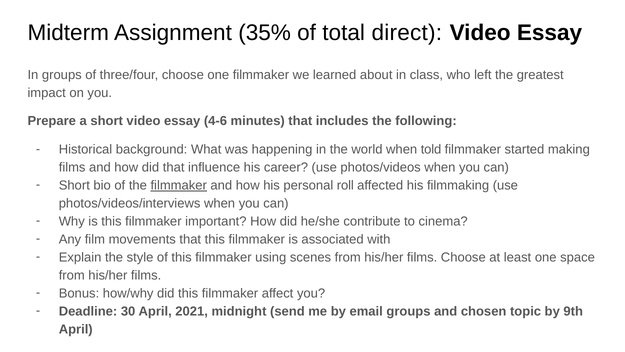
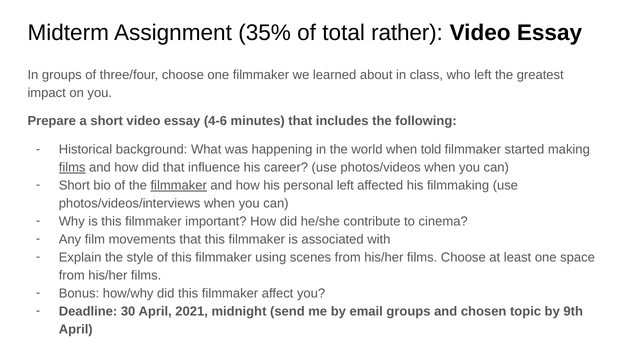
direct: direct -> rather (407, 33)
films underline: none -> present (72, 167)
personal roll: roll -> left (345, 185)
